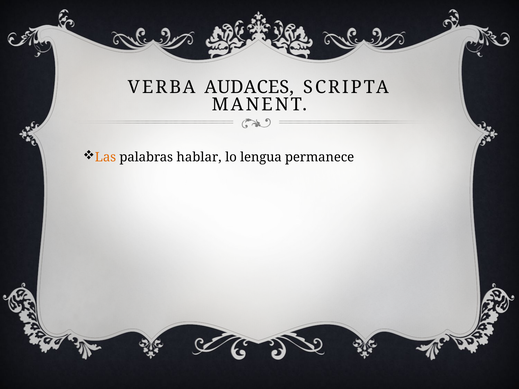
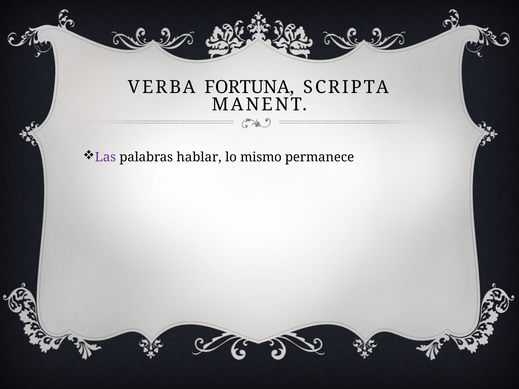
AUDACES: AUDACES -> FORTUNA (249, 87)
Las colour: orange -> purple (105, 157)
lengua: lengua -> mismo (261, 157)
